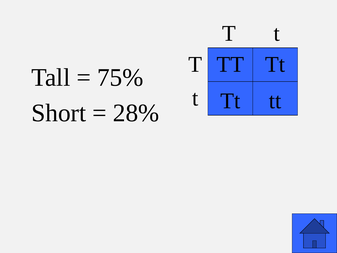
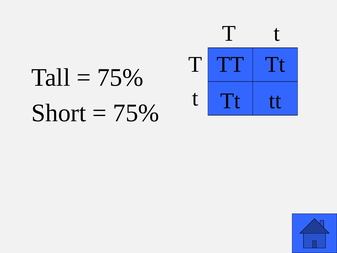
28%: 28% -> 75% (136, 113)
